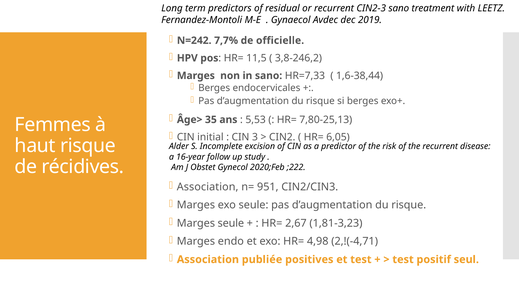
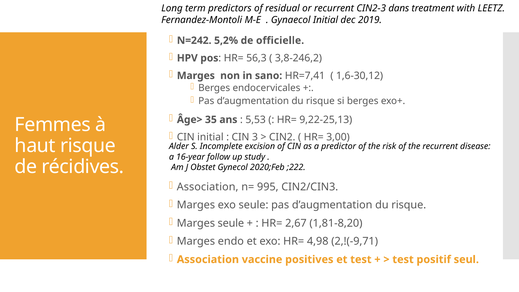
CIN2-3 sano: sano -> dans (399, 8)
Gynaecol Avdec: Avdec -> Initial (326, 20)
7,7%: 7,7% -> 5,2% (226, 40)
11,5: 11,5 -> 56,3 (256, 58)
HR=7,33: HR=7,33 -> HR=7,41 (305, 76)
1,6-38,44: 1,6-38,44 -> 1,6-30,12 (360, 76)
7,80-25,13: 7,80-25,13 -> 9,22-25,13 (326, 120)
6,05: 6,05 -> 3,00 (338, 137)
951: 951 -> 995 (268, 187)
1,81-3,23: 1,81-3,23 -> 1,81-8,20 (336, 223)
2,!(-4,71: 2,!(-4,71 -> 2,!(-9,71 (355, 241)
publiée: publiée -> vaccine (262, 259)
